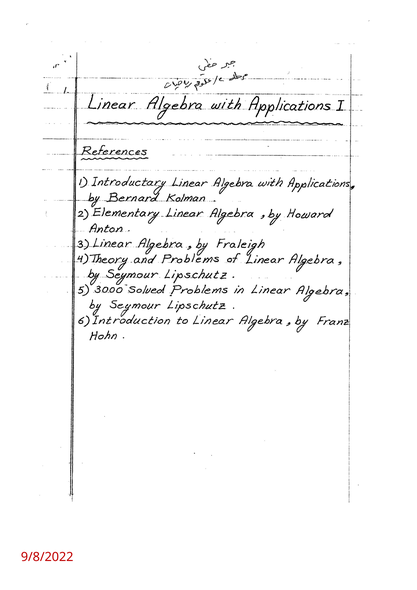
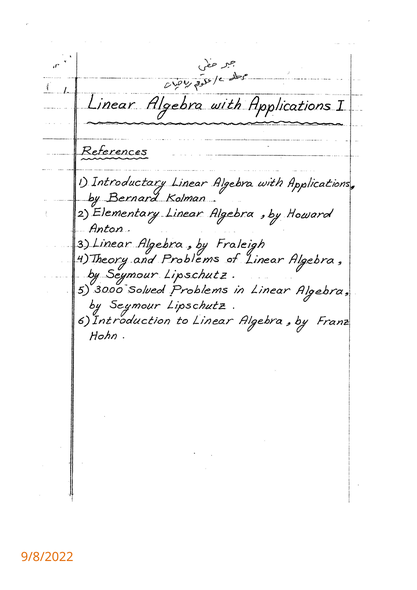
9/8/2022 colour: red -> orange (47, 557)
